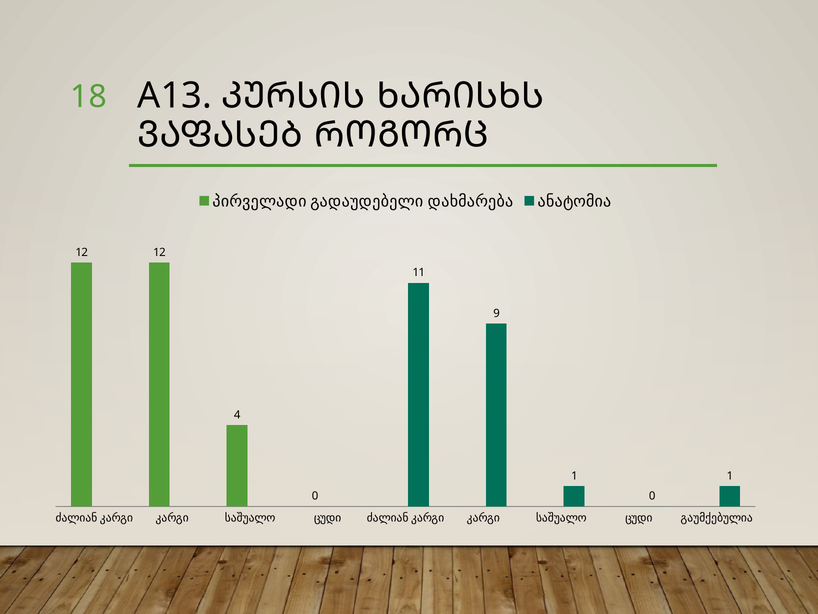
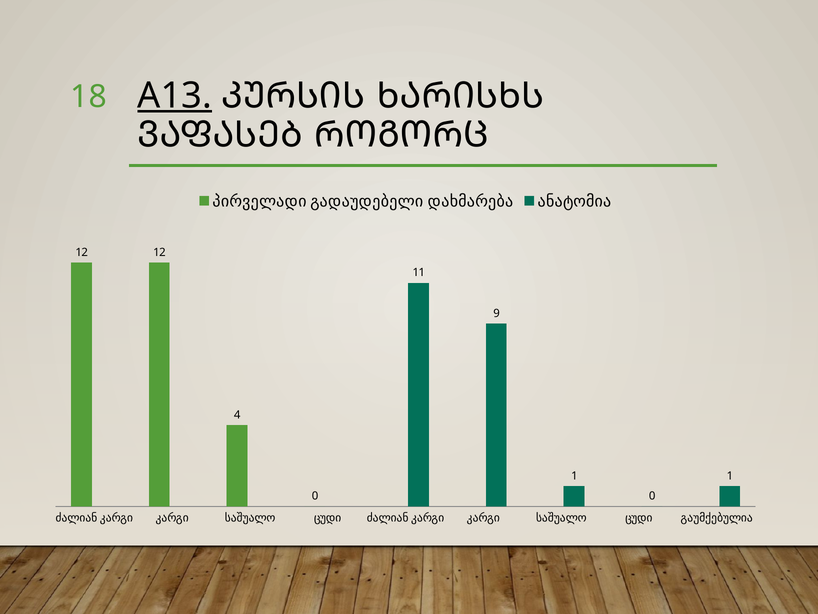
A13 underline: none -> present (175, 96)
